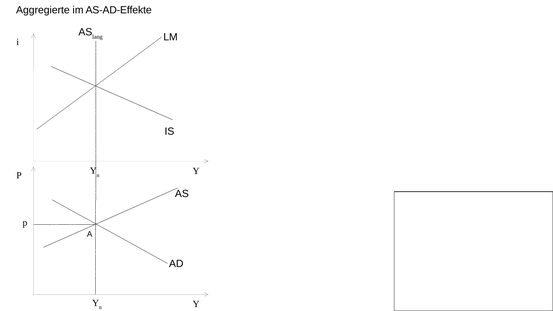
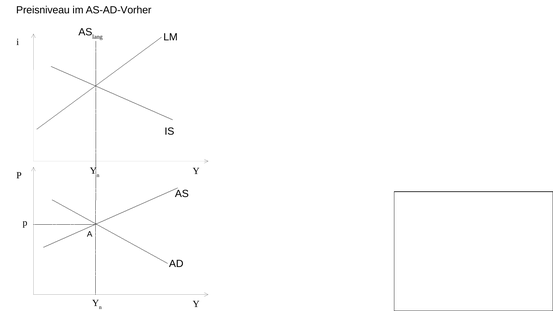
Aggregierte: Aggregierte -> Preisniveau (43, 10)
AS-AD-Effekte: AS-AD-Effekte -> AS-AD-Vorher (119, 10)
